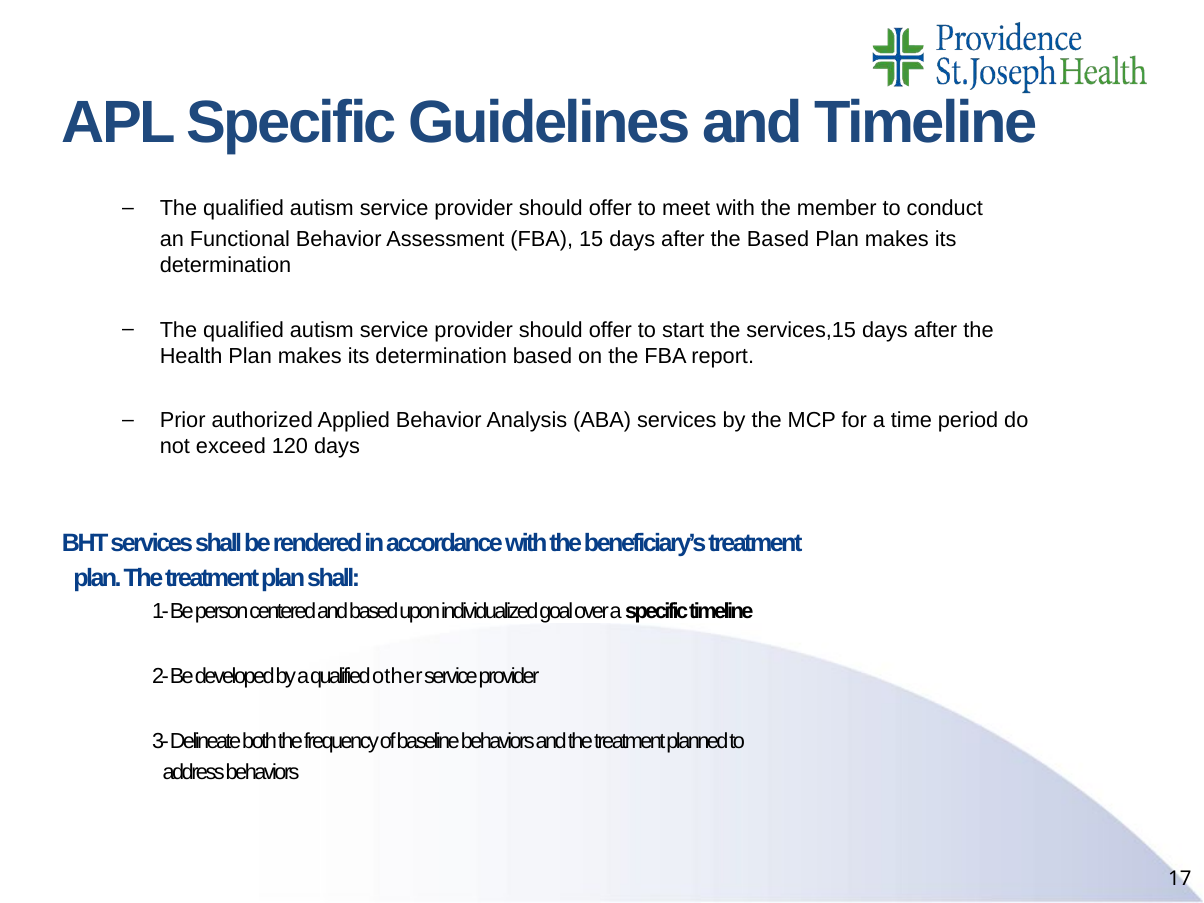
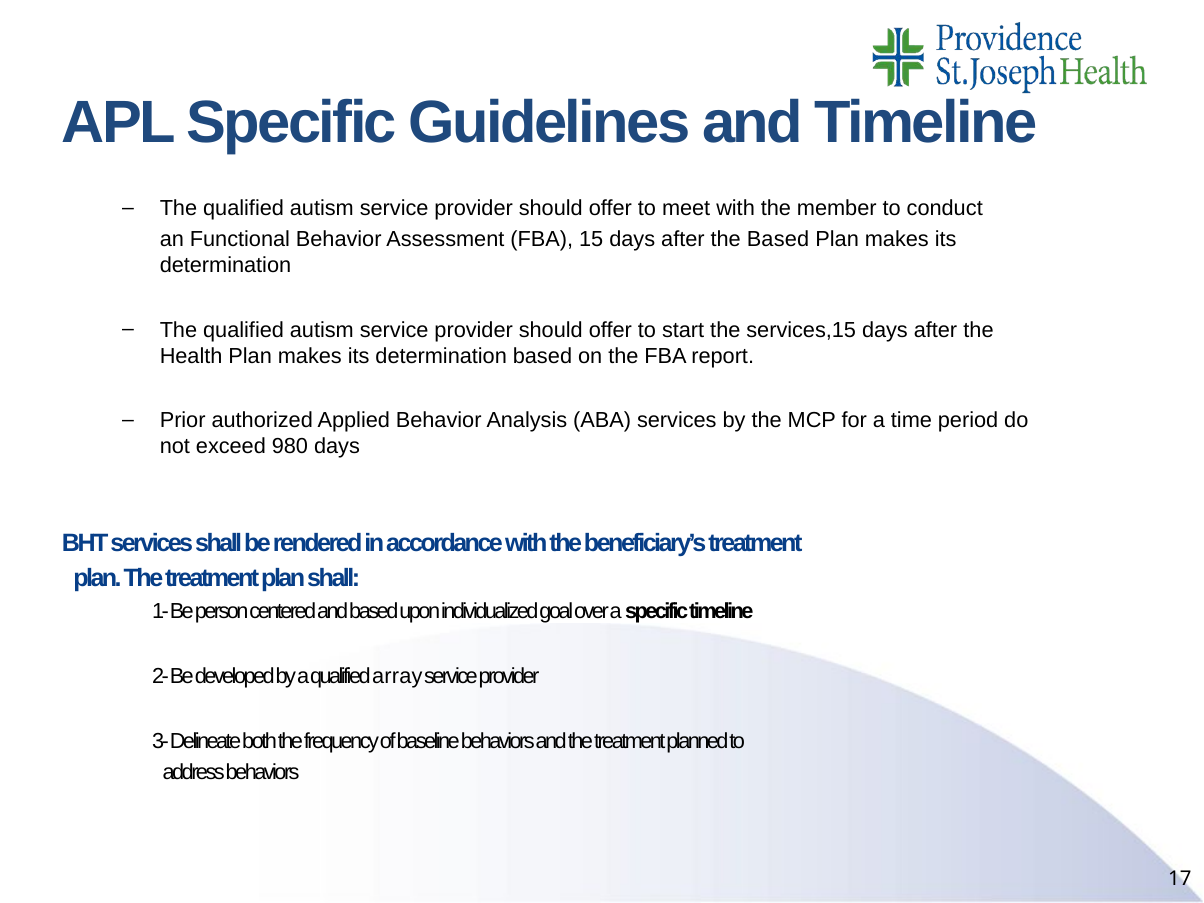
120: 120 -> 980 (290, 446)
other: other -> array (397, 676)
